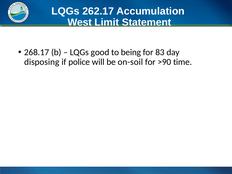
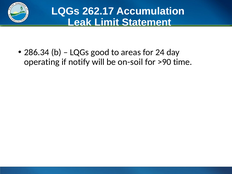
West: West -> Leak (80, 22)
268.17: 268.17 -> 286.34 (37, 52)
being: being -> areas (131, 52)
83: 83 -> 24 (160, 52)
disposing: disposing -> operating (42, 62)
police: police -> notify (79, 62)
